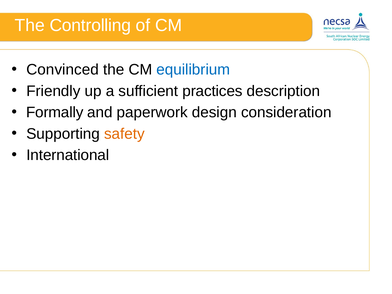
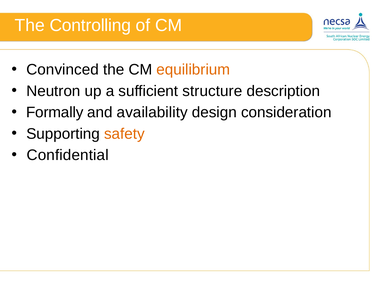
equilibrium colour: blue -> orange (193, 70)
Friendly: Friendly -> Neutron (53, 91)
practices: practices -> structure (212, 91)
paperwork: paperwork -> availability (152, 112)
International: International -> Confidential (68, 155)
